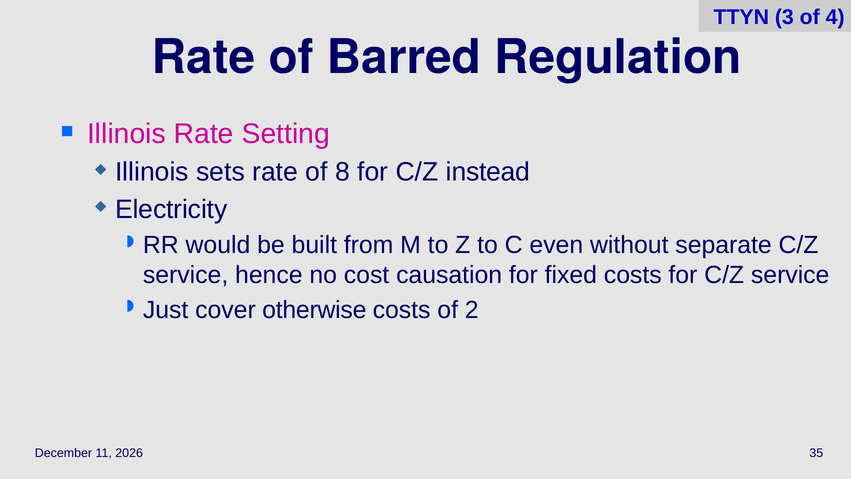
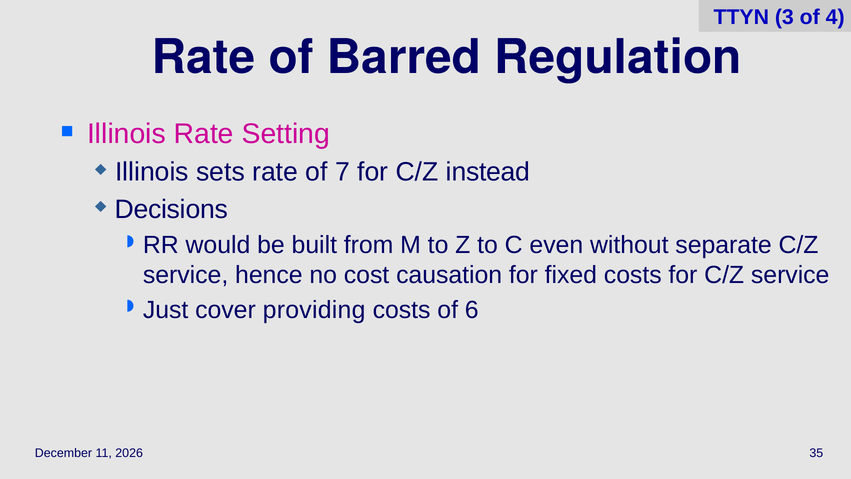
8: 8 -> 7 (342, 172)
Electricity: Electricity -> Decisions (171, 209)
otherwise: otherwise -> providing (314, 310)
2: 2 -> 6 (472, 310)
